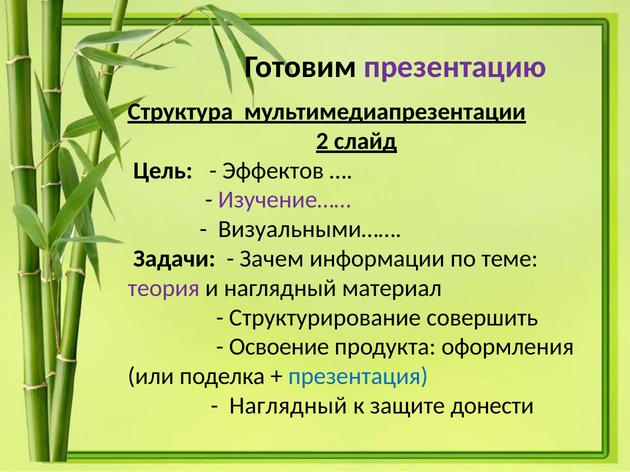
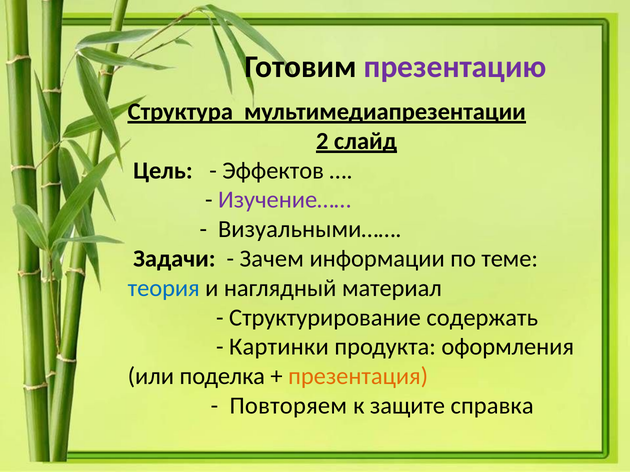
теория colour: purple -> blue (164, 288)
совершить: совершить -> содержать (482, 318)
Освоение: Освоение -> Картинки (279, 347)
презентация colour: blue -> orange (358, 377)
Наглядный: Наглядный -> Повторяем (288, 406)
донести: донести -> справка (492, 406)
